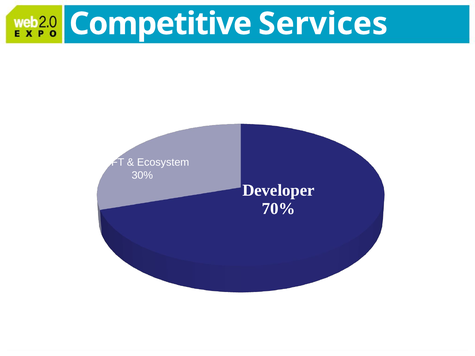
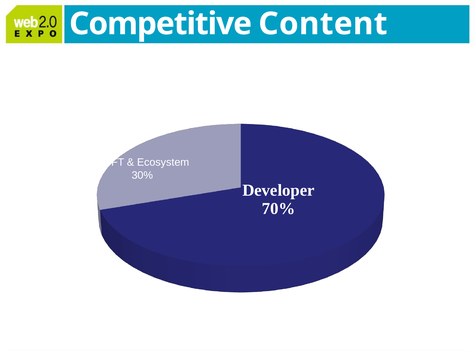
Services: Services -> Content (323, 24)
